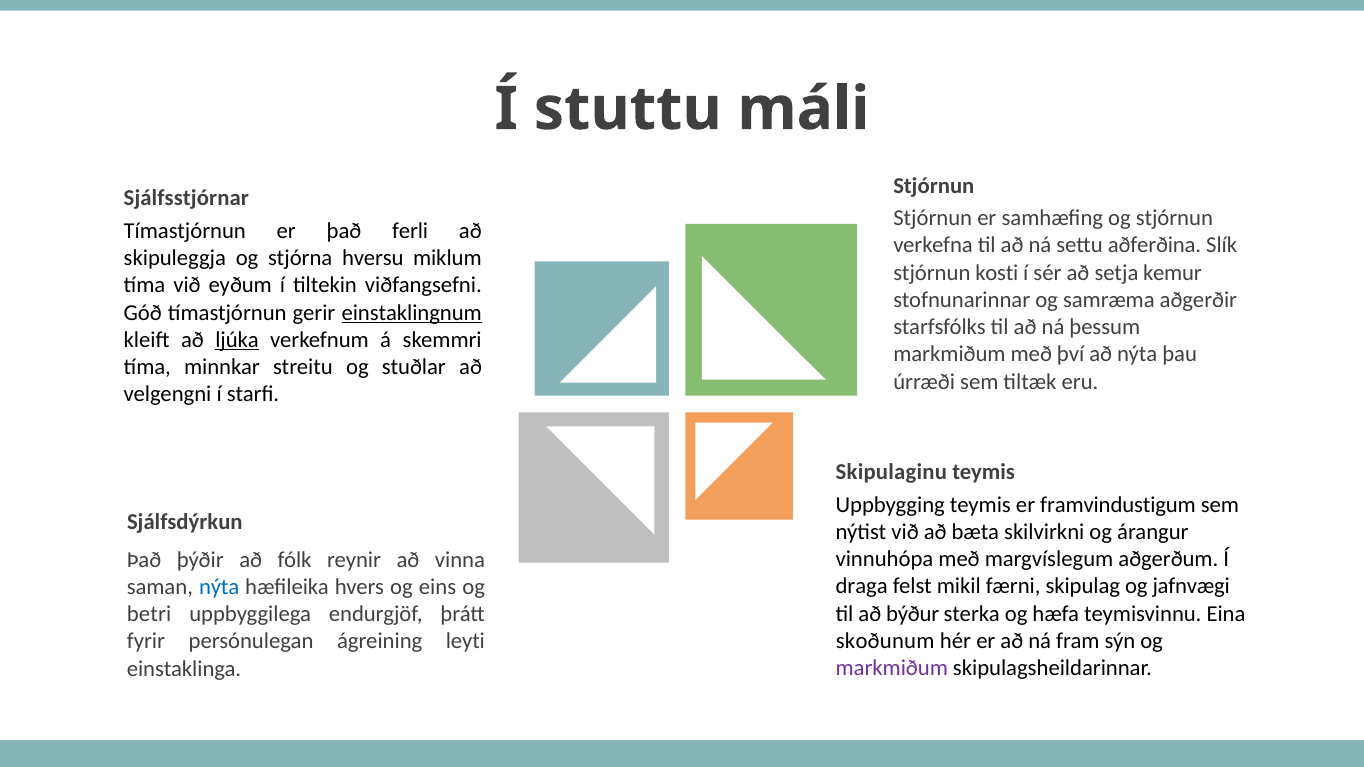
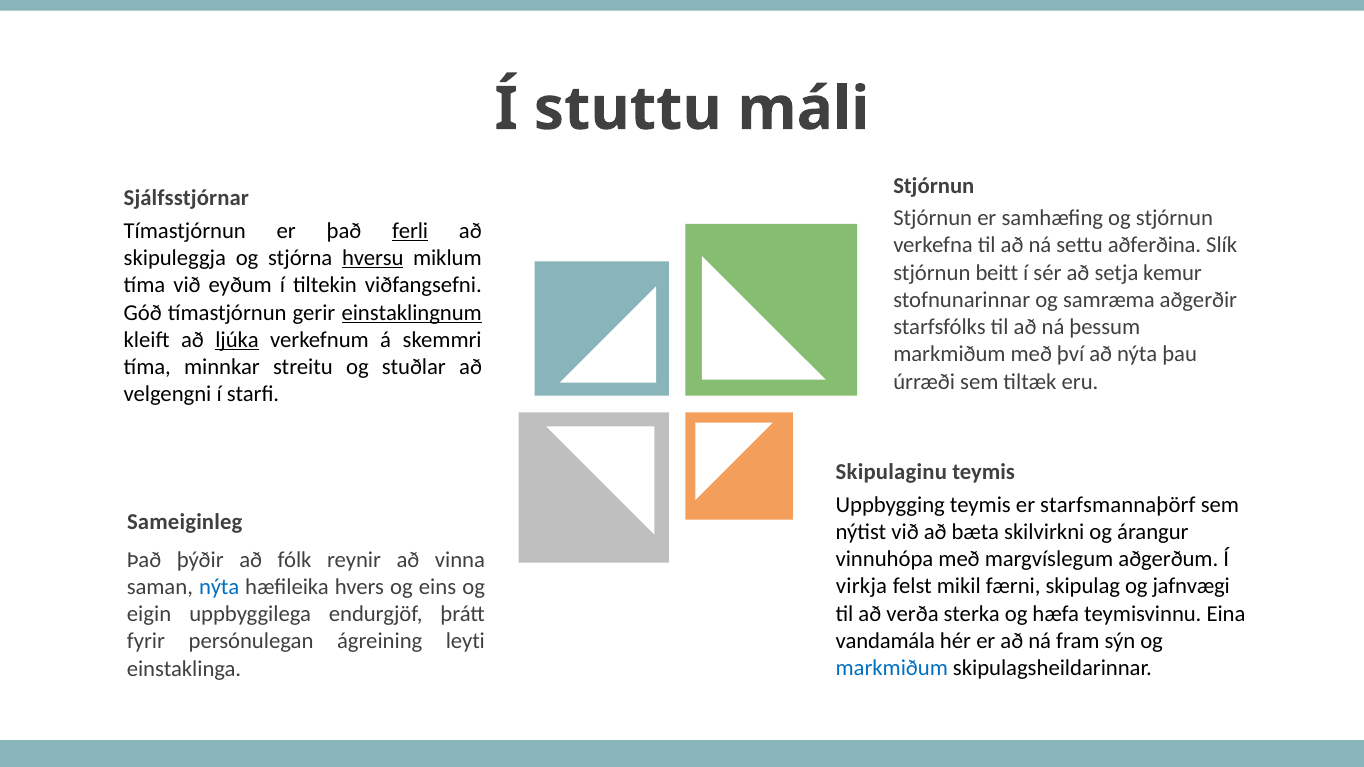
ferli underline: none -> present (410, 231)
hversu underline: none -> present (373, 258)
kosti: kosti -> beitt (997, 273)
framvindustigum: framvindustigum -> starfsmannaþörf (1118, 505)
Sjálfsdýrkun: Sjálfsdýrkun -> Sameiginleg (185, 522)
draga: draga -> virkja (862, 587)
býður: býður -> verða (913, 614)
betri: betri -> eigin (149, 614)
skoðunum: skoðunum -> vandamála (885, 641)
markmiðum colour: purple -> blue (892, 668)
